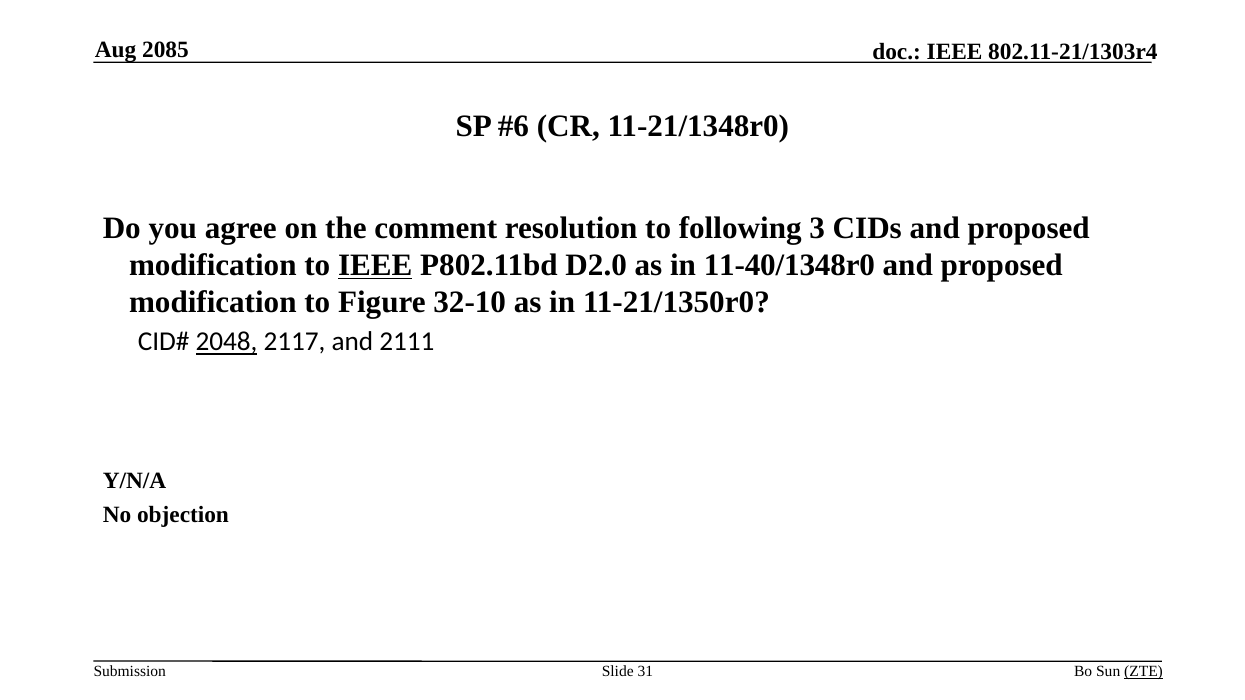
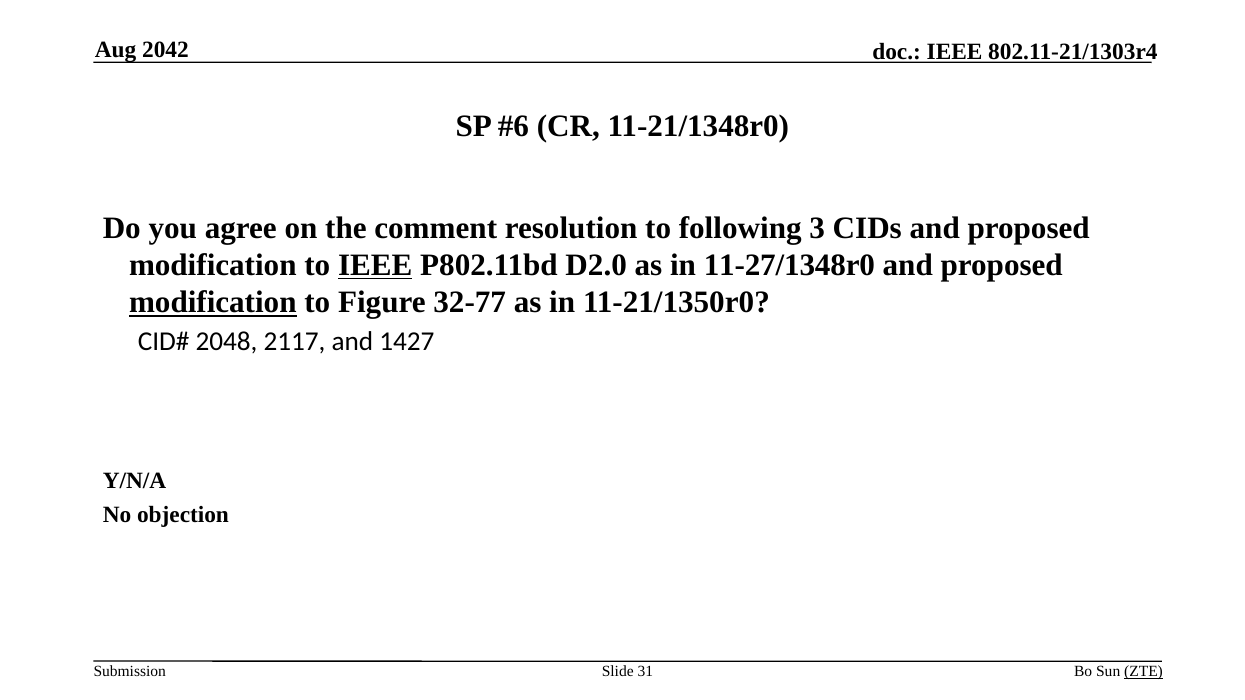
2085: 2085 -> 2042 (165, 49)
11-40/1348r0: 11-40/1348r0 -> 11-27/1348r0 (789, 265)
modification underline: none -> present (213, 303)
32-10: 32-10 -> 32-77 (470, 303)
2048 underline: present -> none (226, 342)
2111: 2111 -> 1427 (407, 342)
